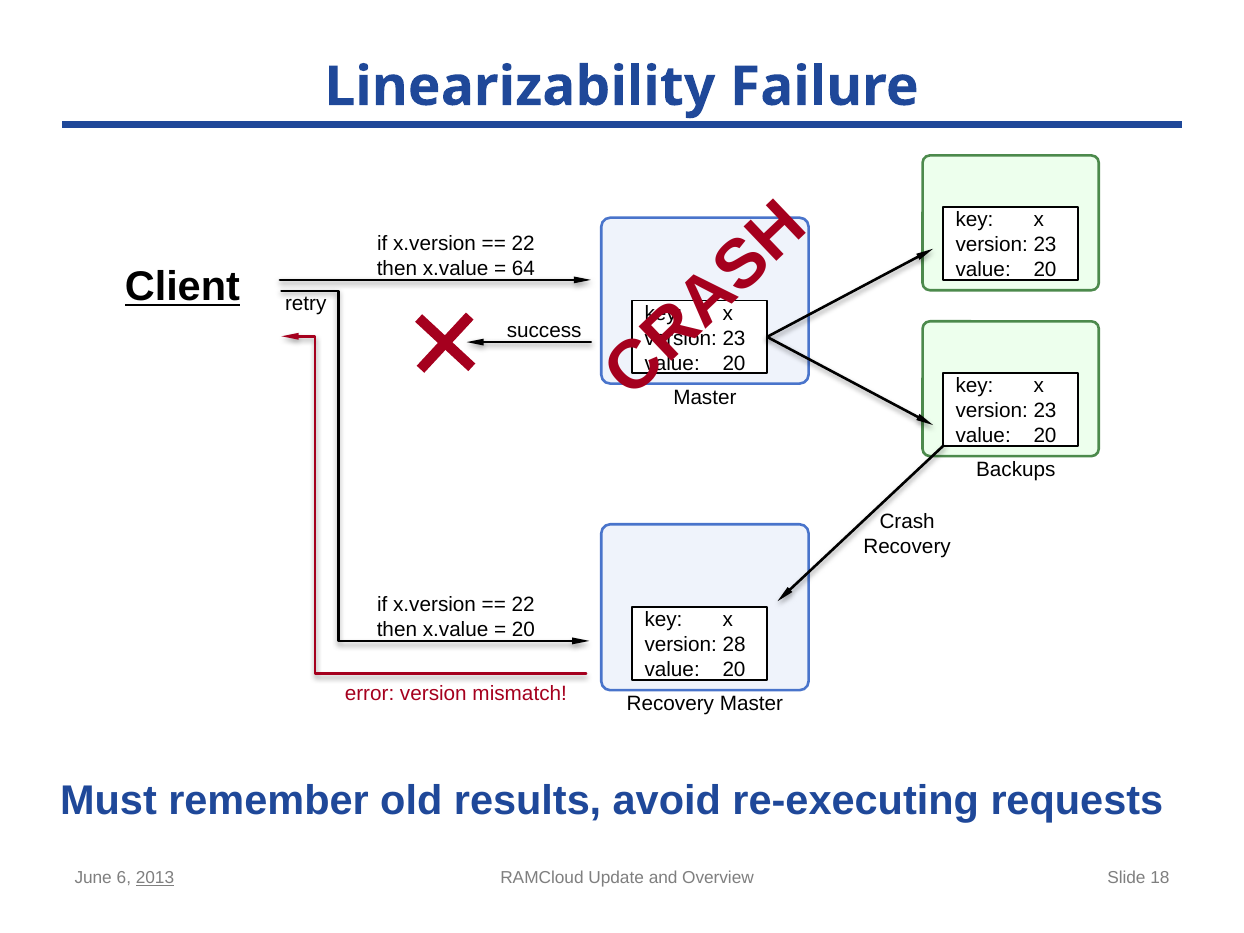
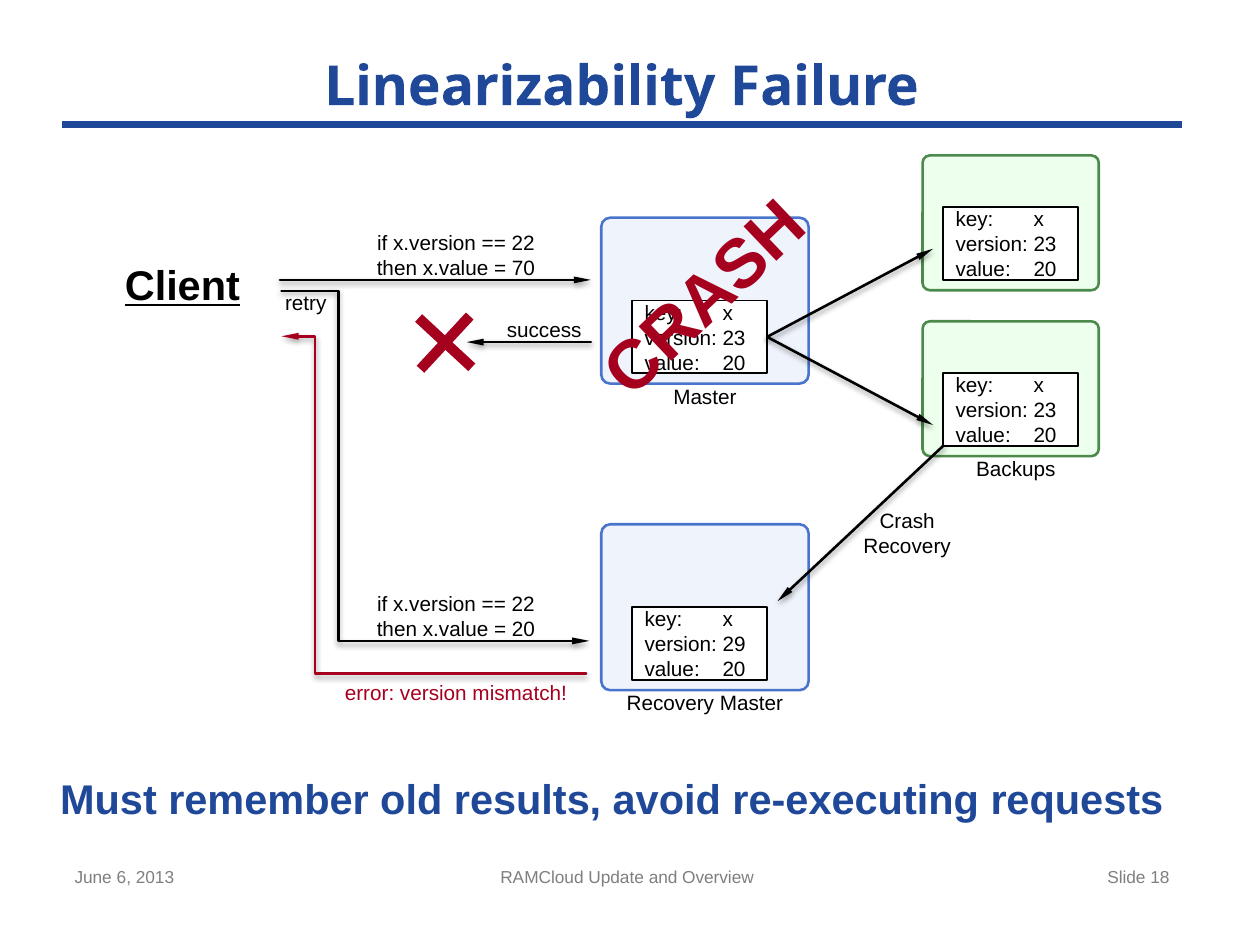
64: 64 -> 70 (523, 268)
28: 28 -> 29 (734, 645)
2013 underline: present -> none (155, 878)
